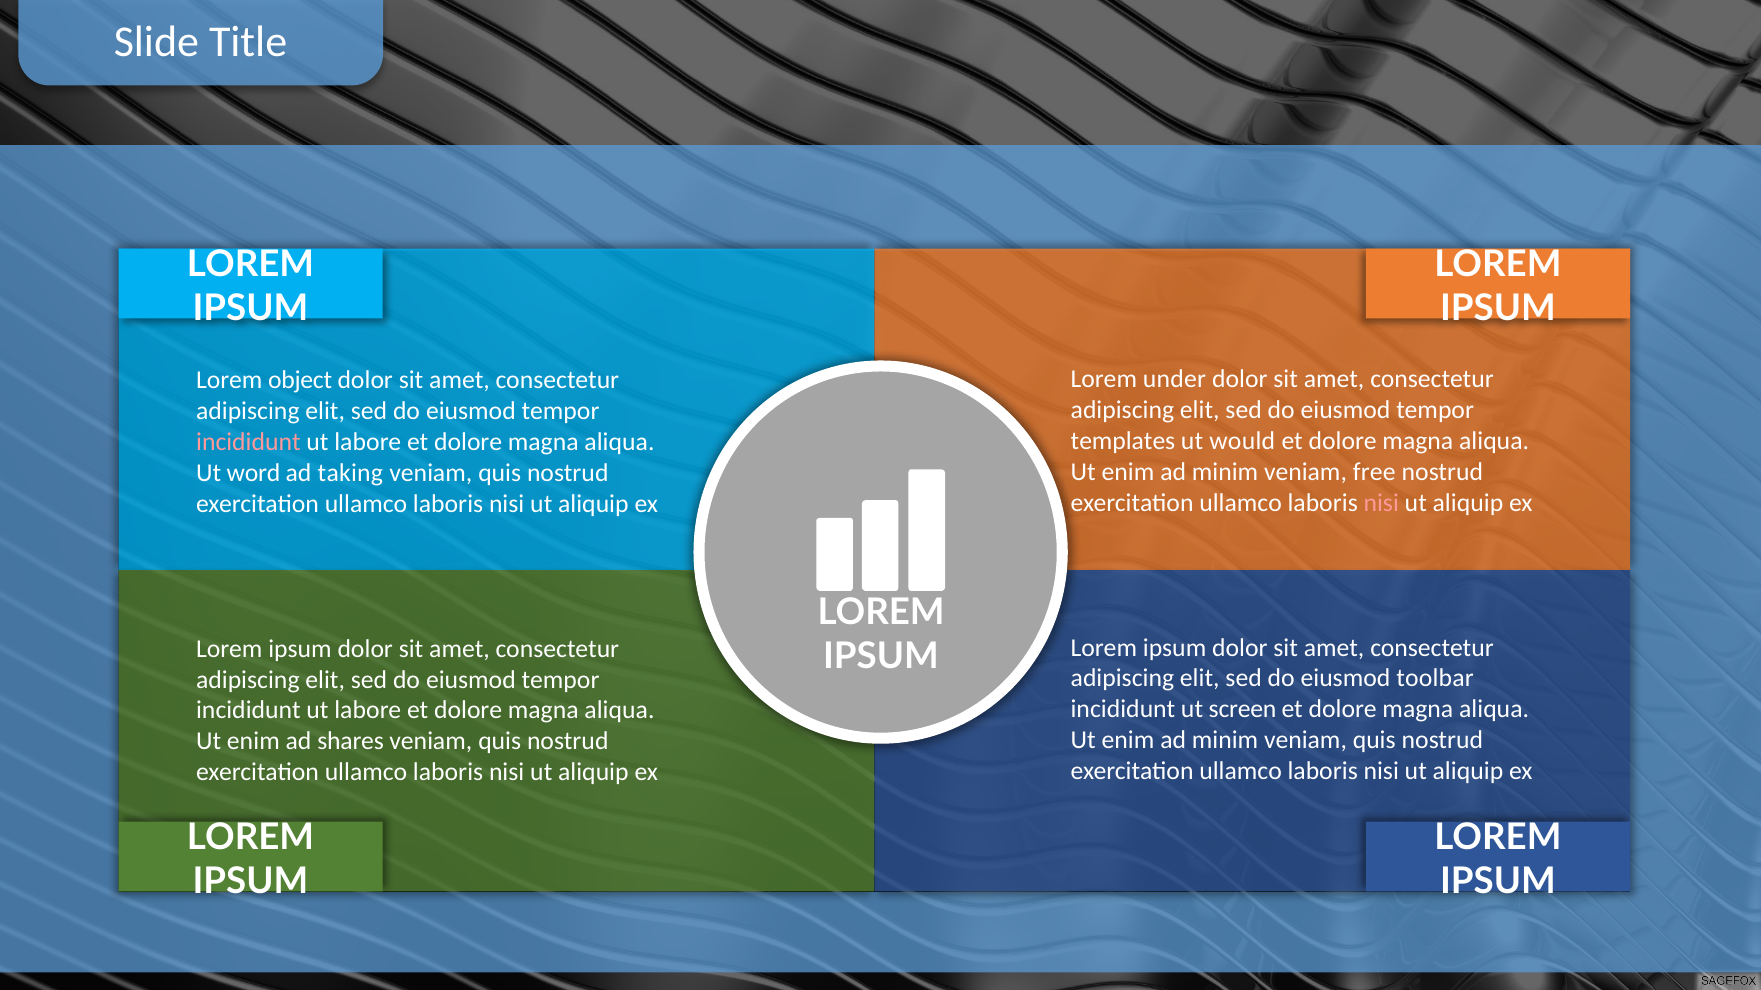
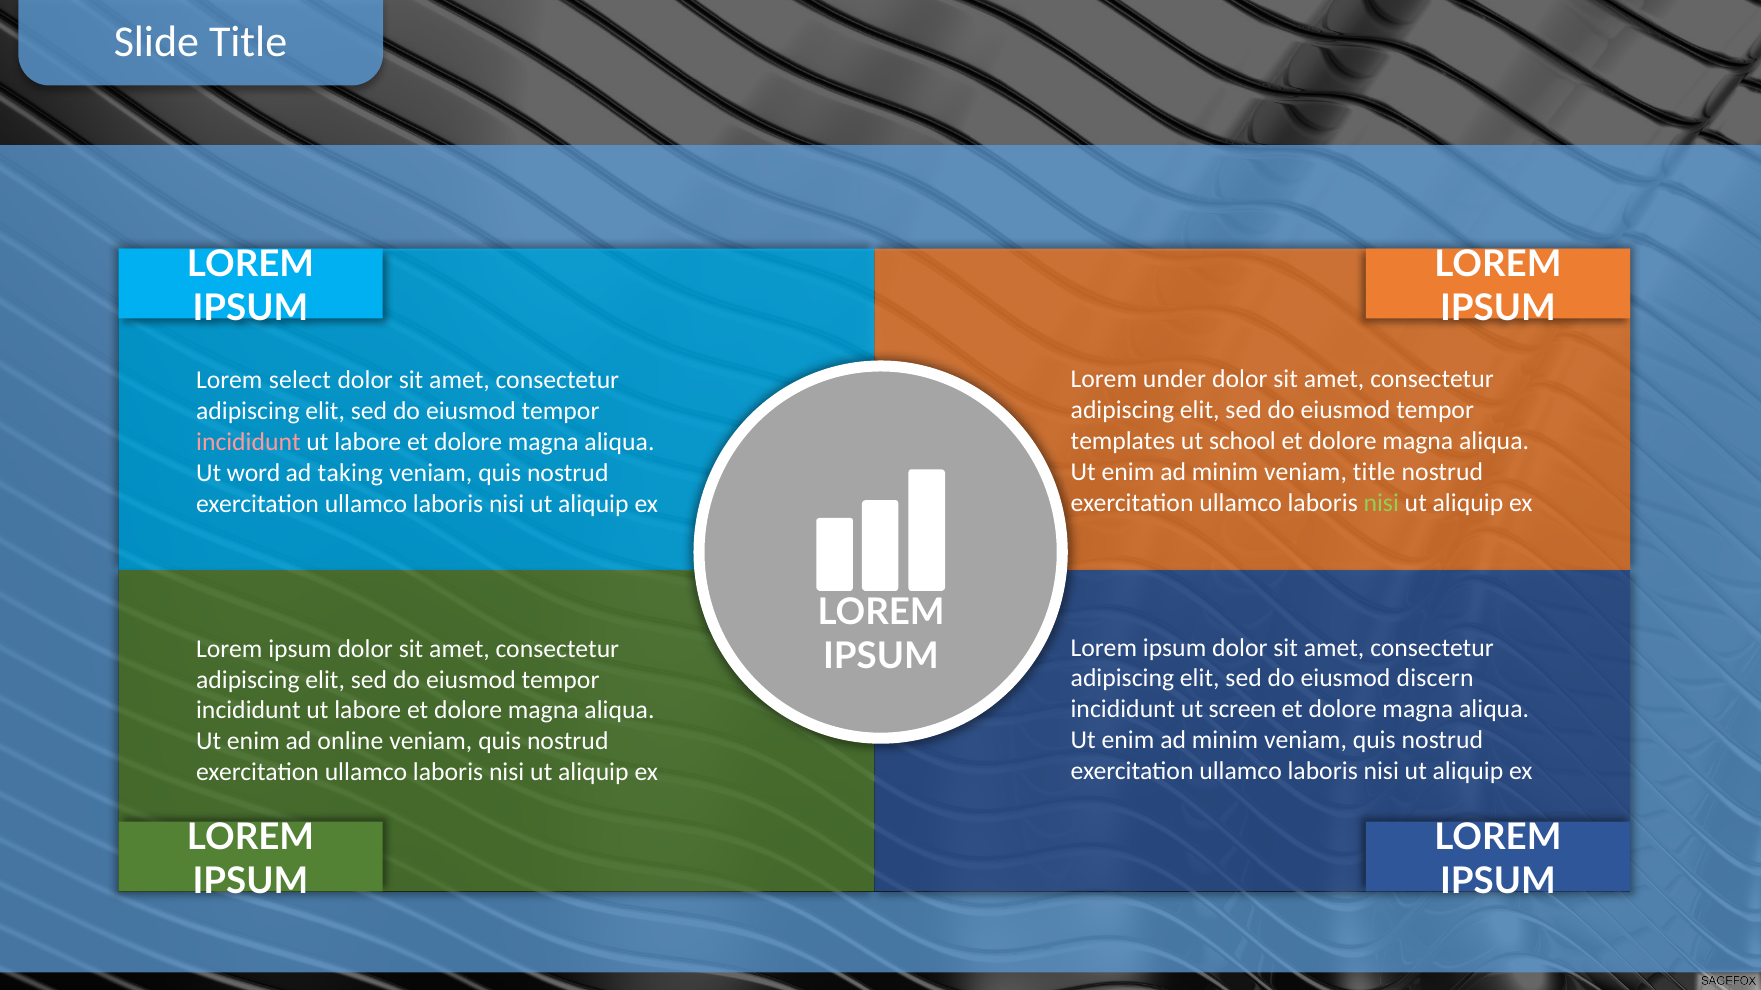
object: object -> select (300, 381)
would: would -> school (1242, 441)
veniam free: free -> title (1374, 472)
nisi colour: pink -> light green (1381, 503)
toolbar: toolbar -> discern (1435, 679)
shares: shares -> online (350, 742)
